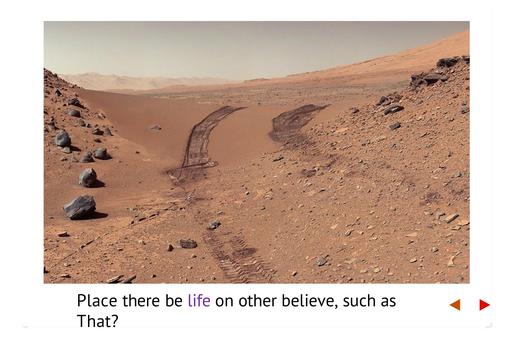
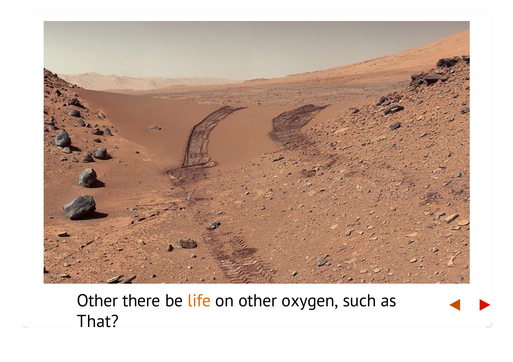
Place: Place -> Other (97, 301)
life colour: purple -> orange (199, 301)
believe: believe -> oxygen (310, 301)
